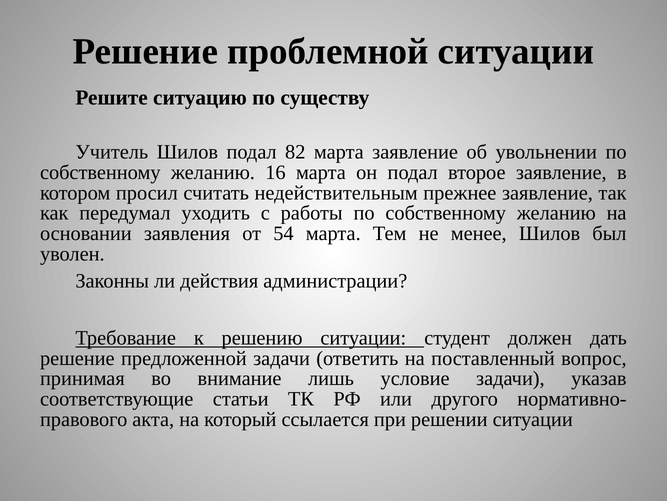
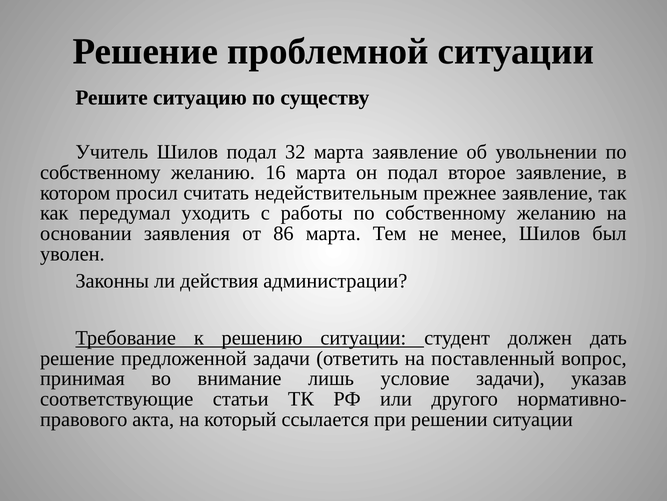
82: 82 -> 32 (295, 152)
54: 54 -> 86 (283, 233)
